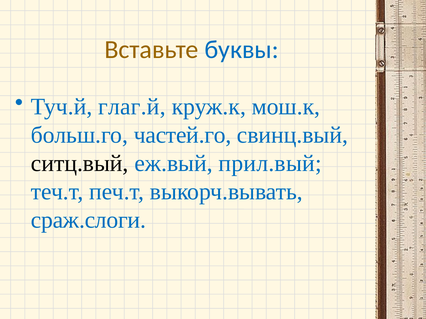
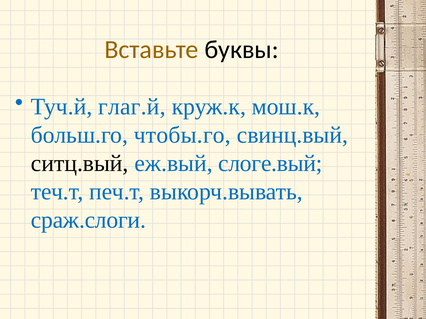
буквы colour: blue -> black (242, 50)
частей.го: частей.го -> чтобы.го (182, 135)
прил.вый: прил.вый -> слоге.вый (270, 164)
